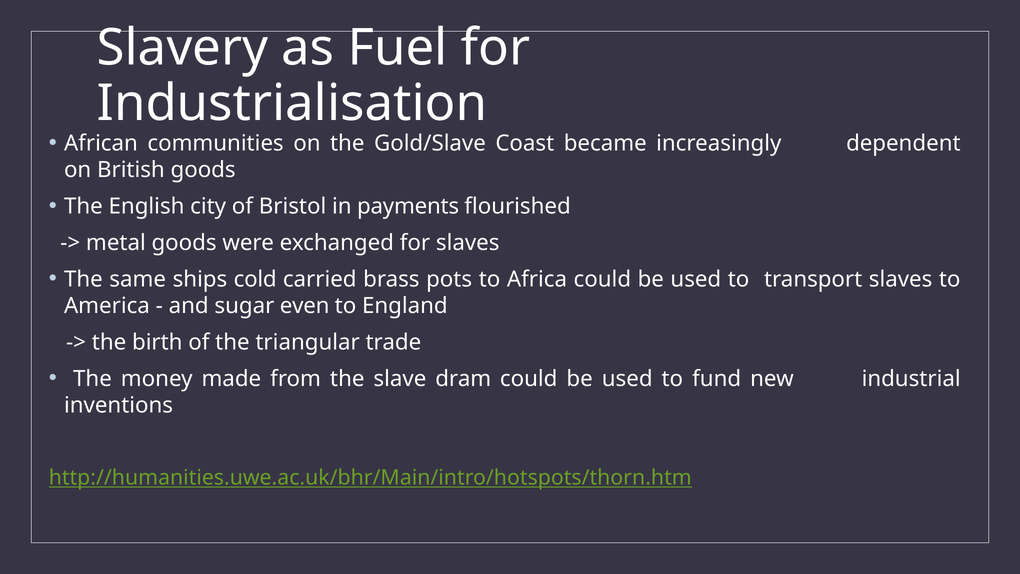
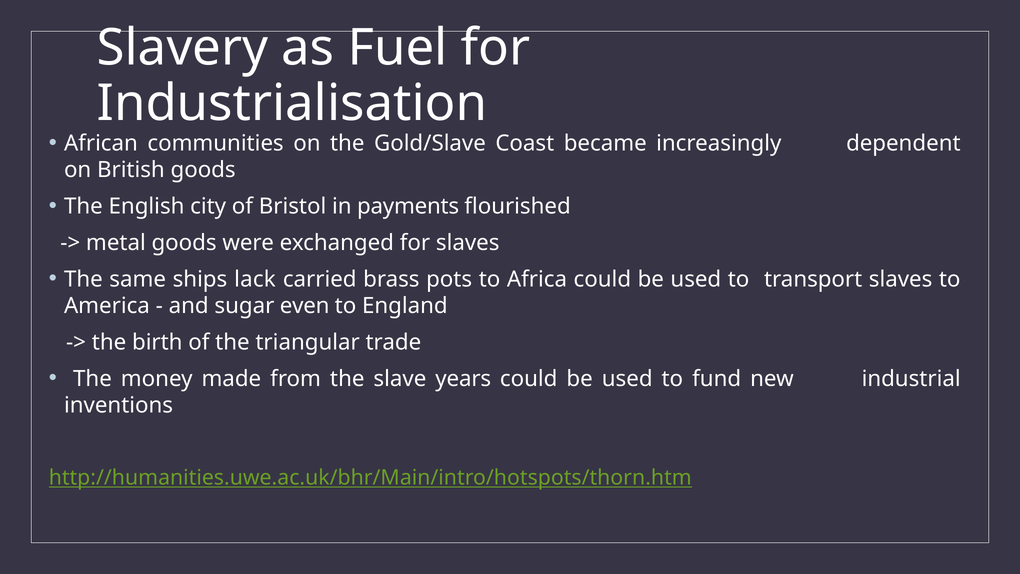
cold: cold -> lack (255, 279)
dram: dram -> years (463, 379)
